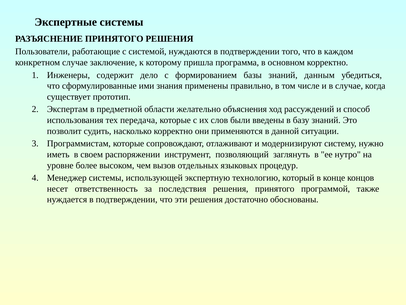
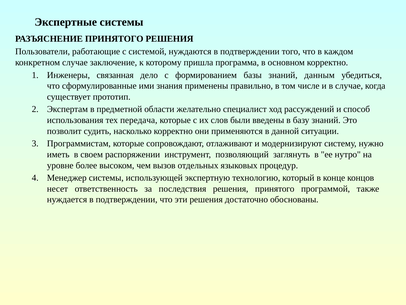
содержит: содержит -> связанная (115, 75)
объяснения: объяснения -> специалист (245, 109)
